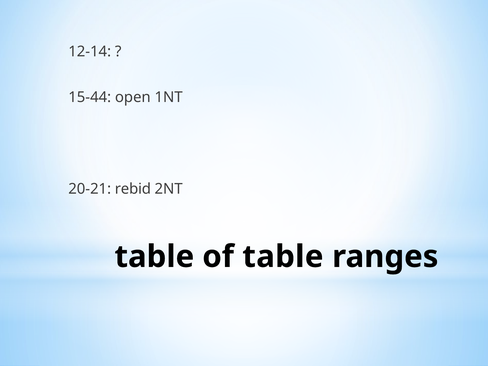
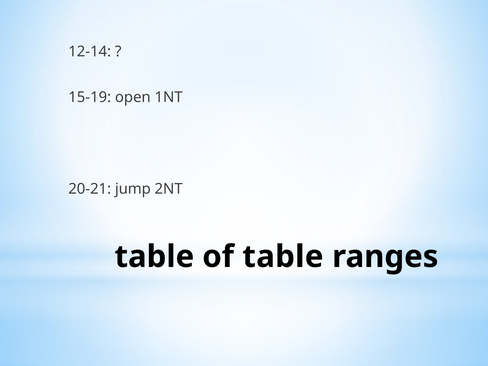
15-44: 15-44 -> 15-19 (90, 97)
rebid: rebid -> jump (133, 189)
